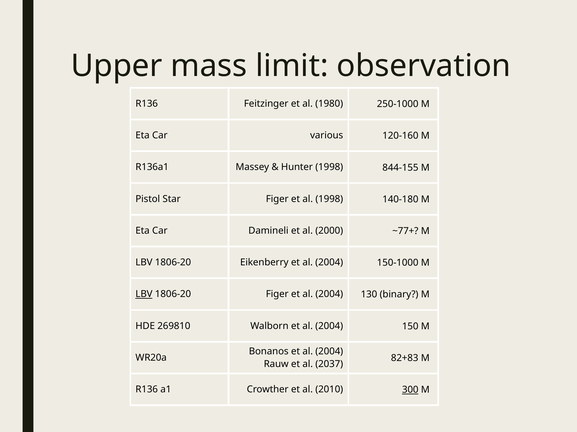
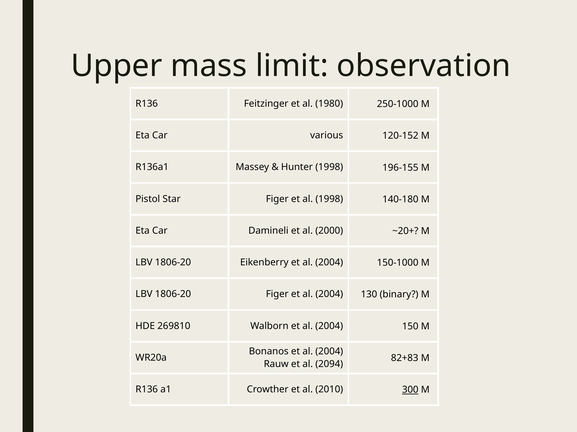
120-160: 120-160 -> 120-152 (400, 136)
844-155: 844-155 -> 196-155 (400, 168)
~77+: ~77+ -> ~20+ (405, 231)
LBV underline: present -> none (144, 295)
2037: 2037 -> 2094 (329, 364)
